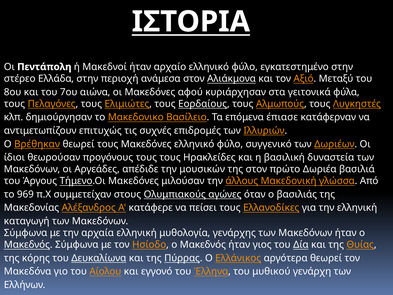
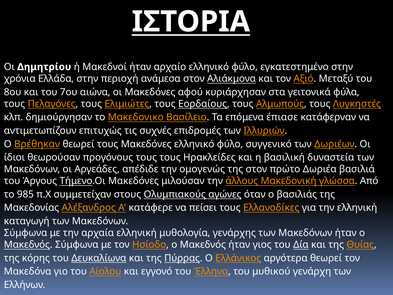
Πεντάπολη: Πεντάπολη -> Δημητρίου (44, 67)
στέρεο: στέρεο -> χρόνια (20, 79)
μουσικών: μουσικών -> ομογενώς (202, 169)
969: 969 -> 985 (25, 194)
